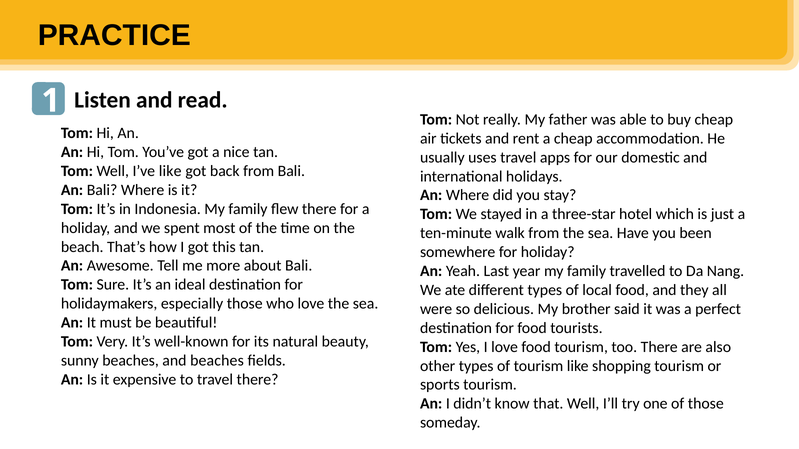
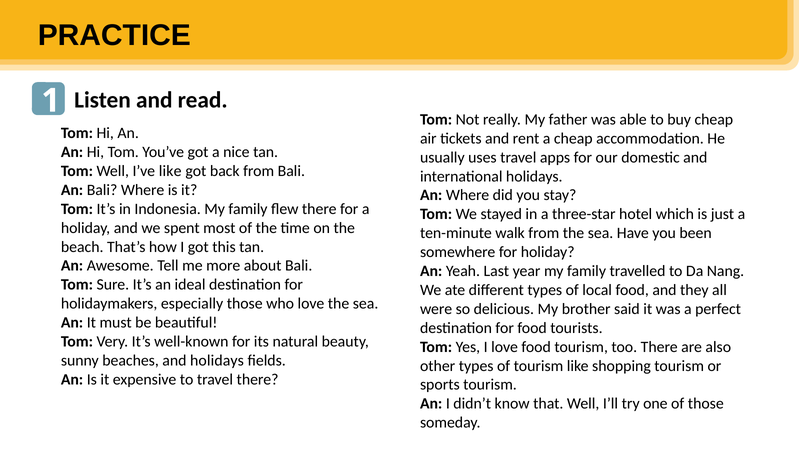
and beaches: beaches -> holidays (217, 361)
